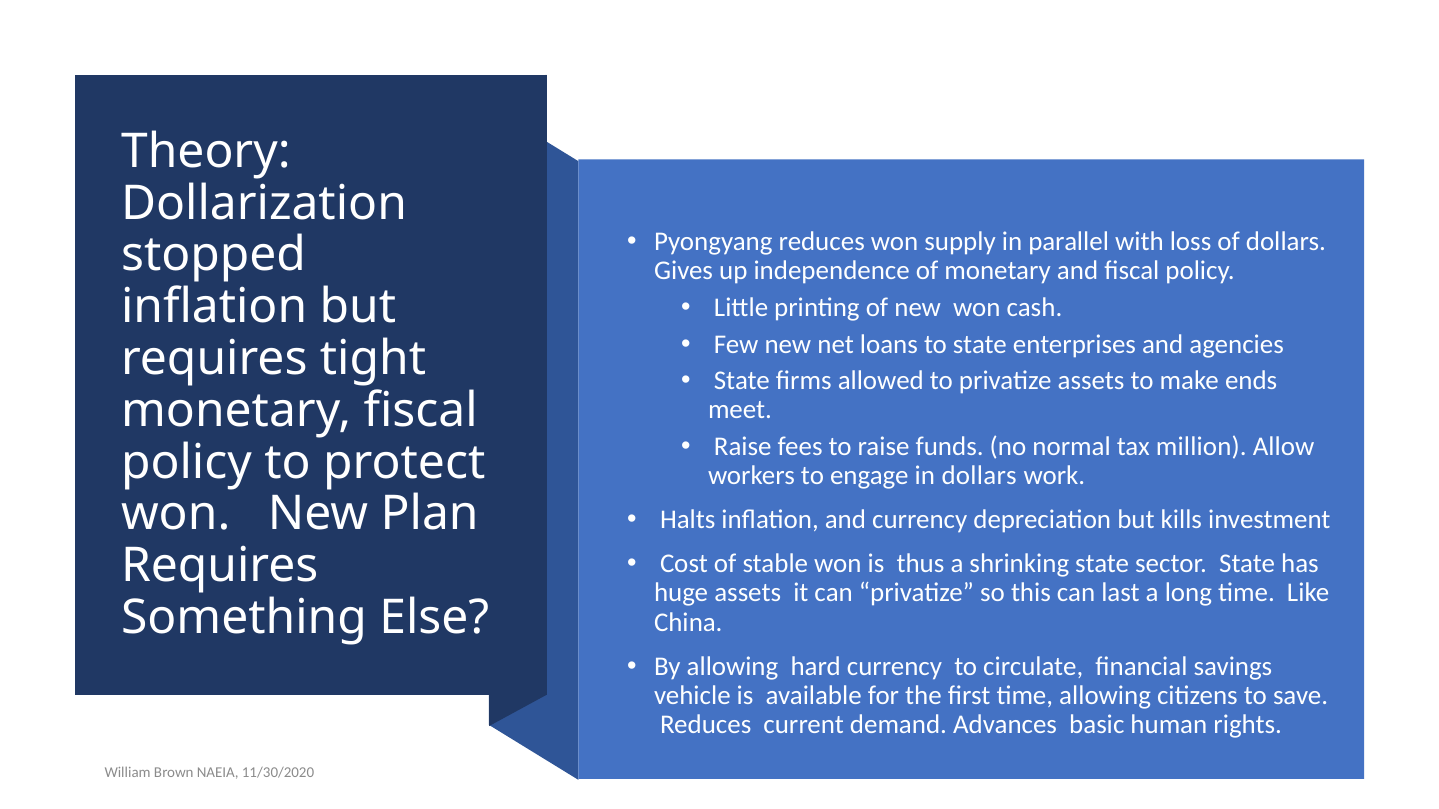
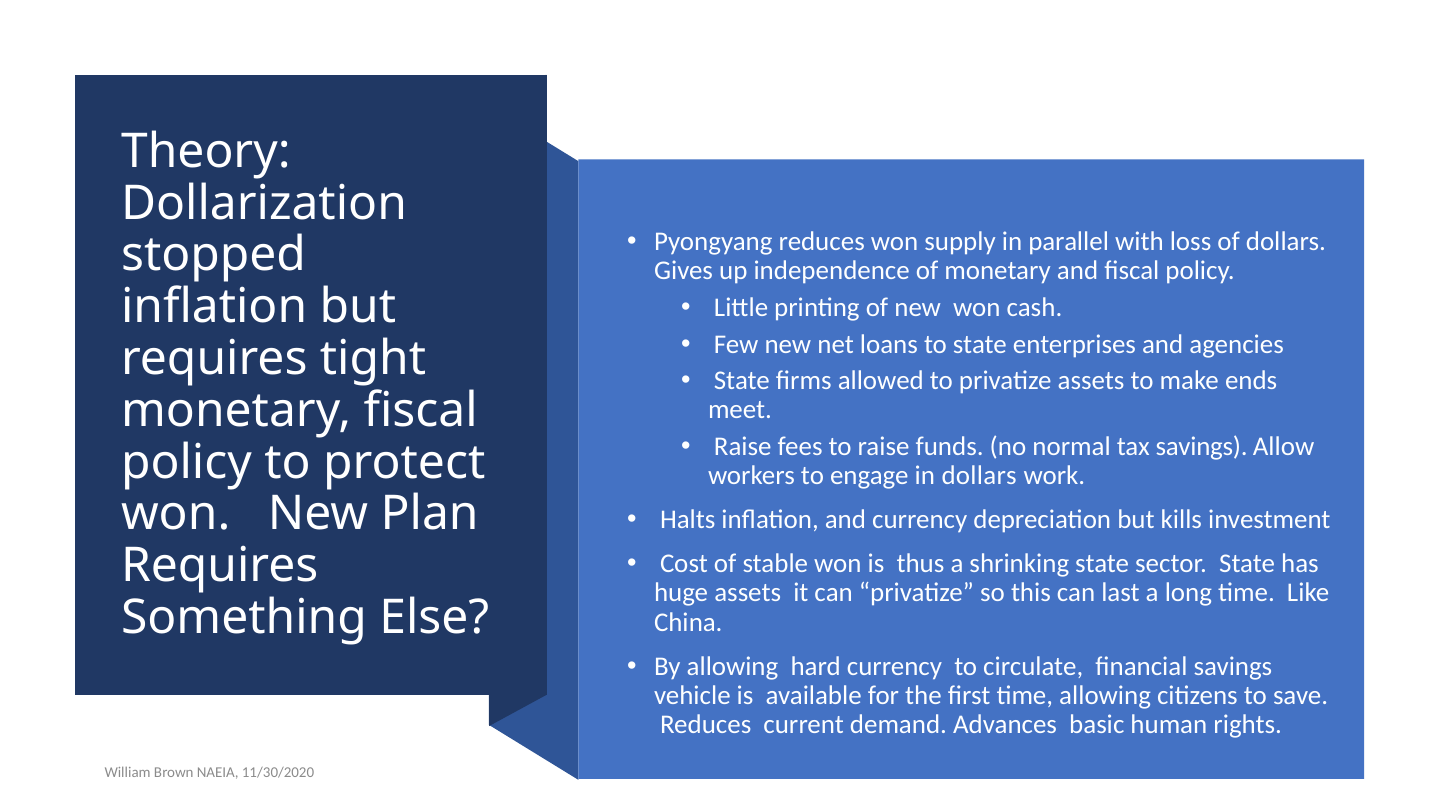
tax million: million -> savings (1202, 447)
